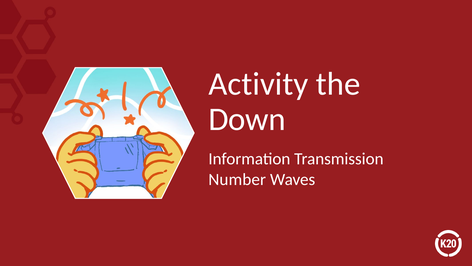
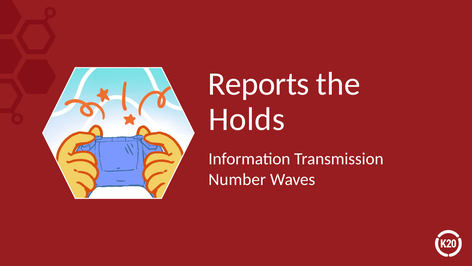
Activity: Activity -> Reports (259, 84)
Down: Down -> Holds (247, 119)
